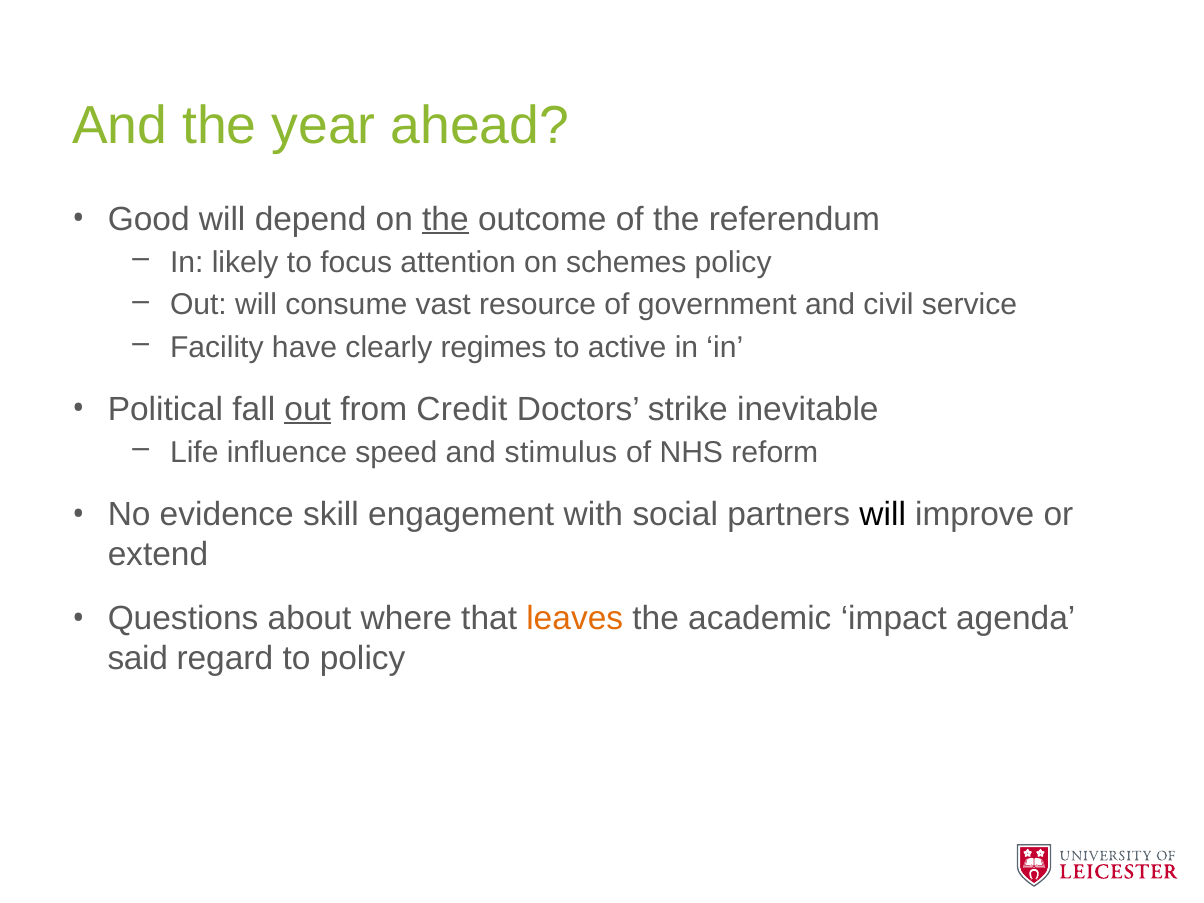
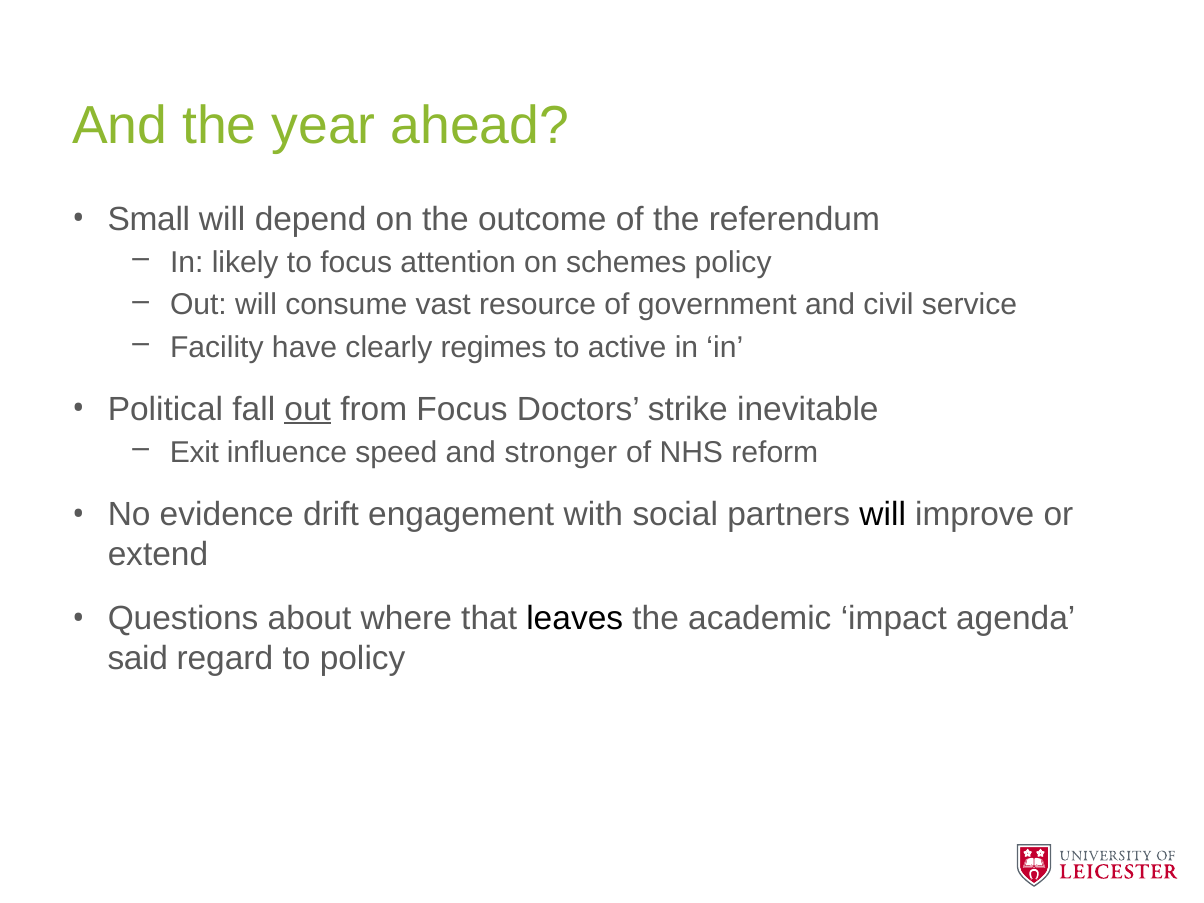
Good: Good -> Small (149, 219)
the underline: present -> none (445, 219)
from Credit: Credit -> Focus (462, 409)
Life: Life -> Exit (194, 453)
stimulus: stimulus -> stronger (561, 453)
skill: skill -> drift (331, 515)
leaves colour: orange -> black (575, 618)
